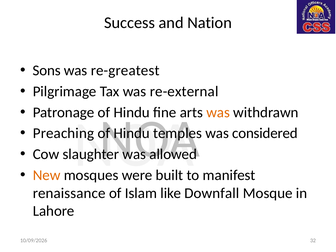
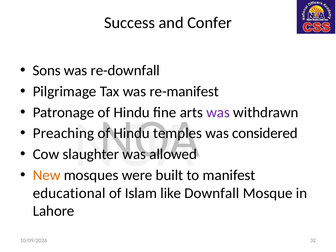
Nation: Nation -> Confer (210, 23)
re-greatest: re-greatest -> re-downfall (125, 70)
re-external: re-external -> re-manifest (184, 91)
was colour: orange -> purple (218, 112)
renaissance: renaissance -> educational (69, 193)
